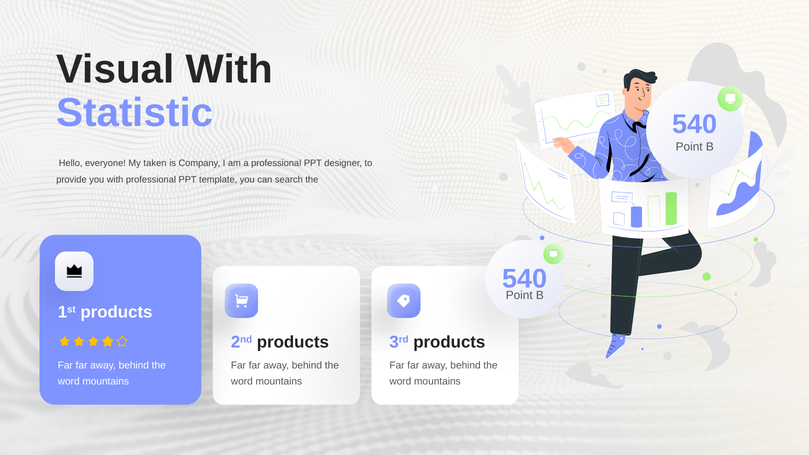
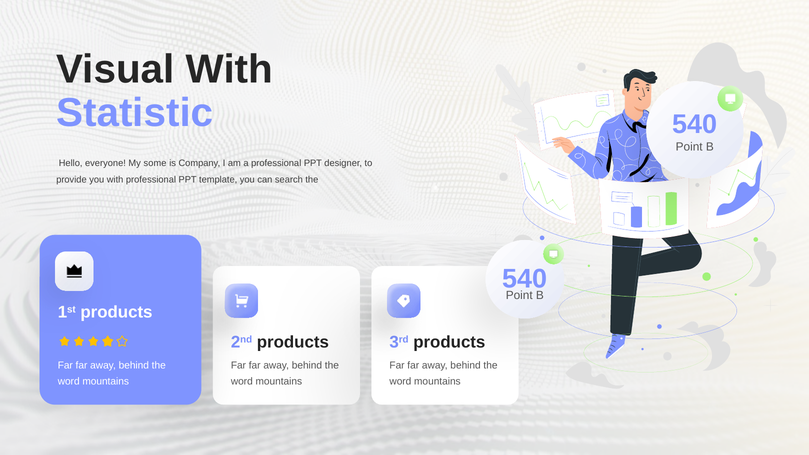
taken: taken -> some (155, 163)
